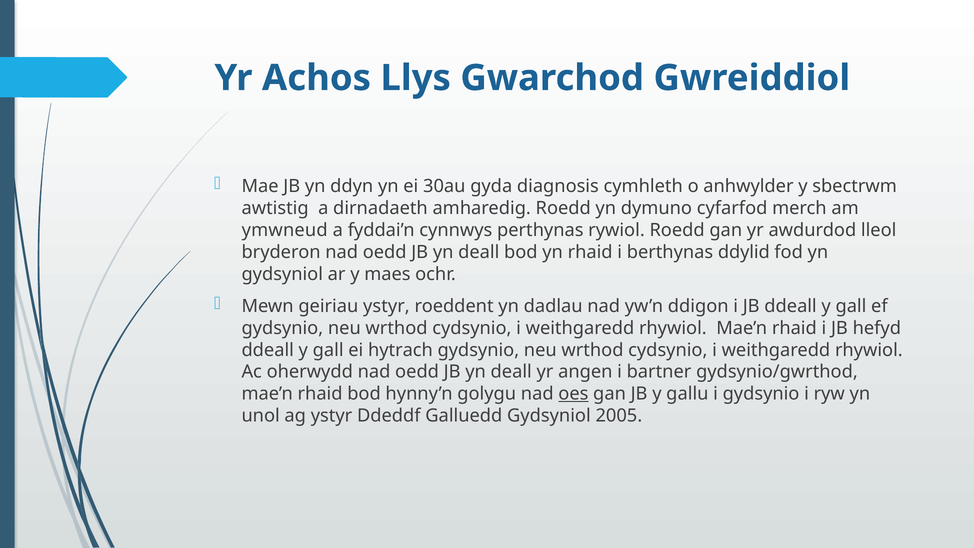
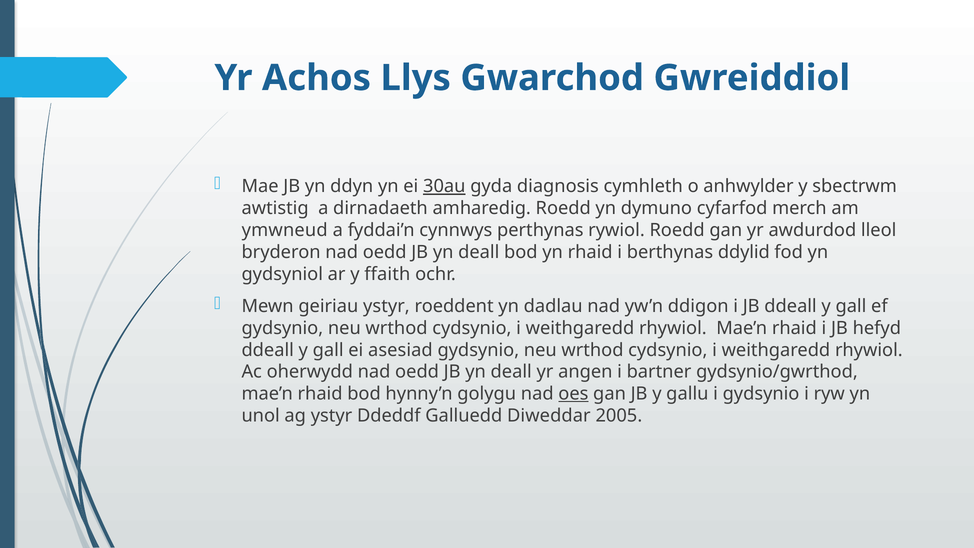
30au underline: none -> present (444, 186)
maes: maes -> ffaith (387, 274)
hytrach: hytrach -> asesiad (400, 350)
Galluedd Gydsyniol: Gydsyniol -> Diweddar (549, 416)
